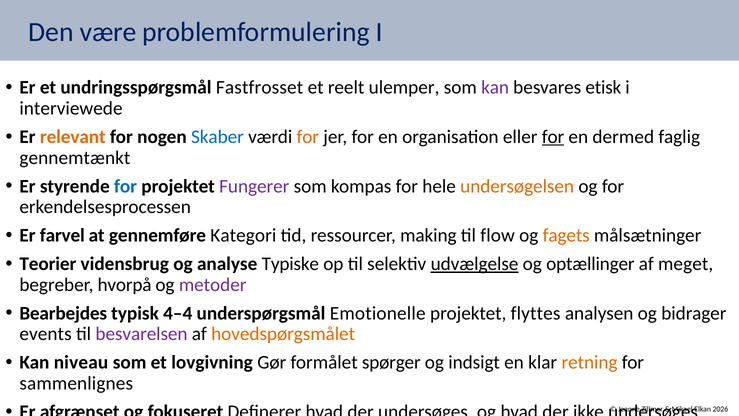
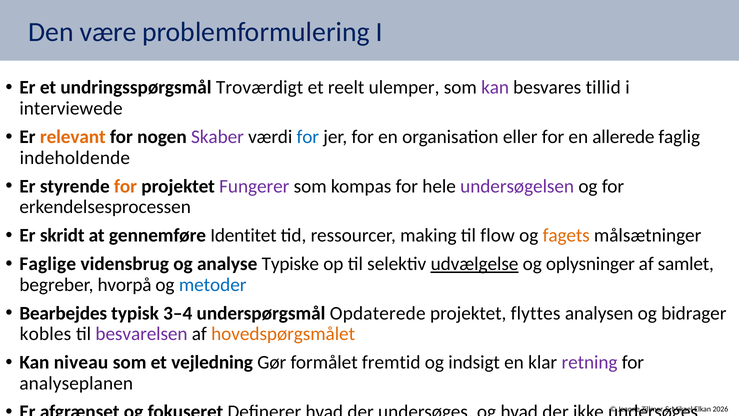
Fastfrosset: Fastfrosset -> Troværdigt (260, 88)
etisk: etisk -> tillid (603, 88)
Skaber colour: blue -> purple (217, 137)
for colour: orange -> blue (308, 137)
for underline: present -> none (553, 137)
dermed: dermed -> allerede (623, 137)
gennemtænkt: gennemtænkt -> indeholdende (75, 158)
for colour: blue -> orange (126, 186)
undersøgelsen colour: orange -> purple (517, 186)
farvel: farvel -> skridt (62, 235)
Kategori: Kategori -> Identitet (243, 235)
Teorier: Teorier -> Faglige (48, 264)
optællinger: optællinger -> oplysninger (590, 264)
meget: meget -> samlet (686, 264)
metoder colour: purple -> blue (213, 285)
4–4: 4–4 -> 3–4 (178, 313)
Emotionelle: Emotionelle -> Opdaterede (378, 313)
events: events -> kobles (45, 334)
lovgivning: lovgivning -> vejledning (212, 362)
spørger: spørger -> fremtid (391, 362)
retning colour: orange -> purple (590, 362)
sammenlignes: sammenlignes -> analyseplanen (76, 383)
